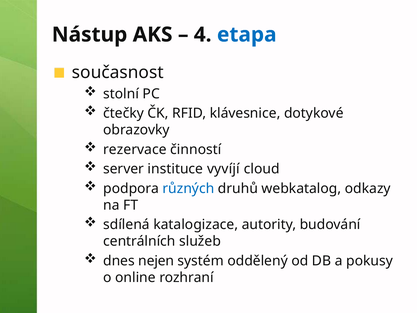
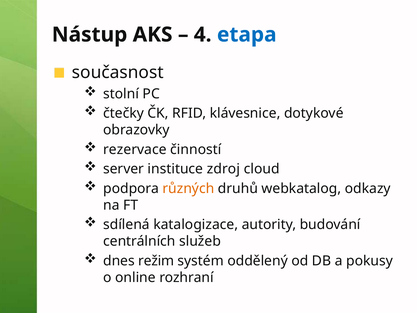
vyvíjí: vyvíjí -> zdroj (223, 169)
různých colour: blue -> orange (188, 188)
nejen: nejen -> režim (156, 261)
